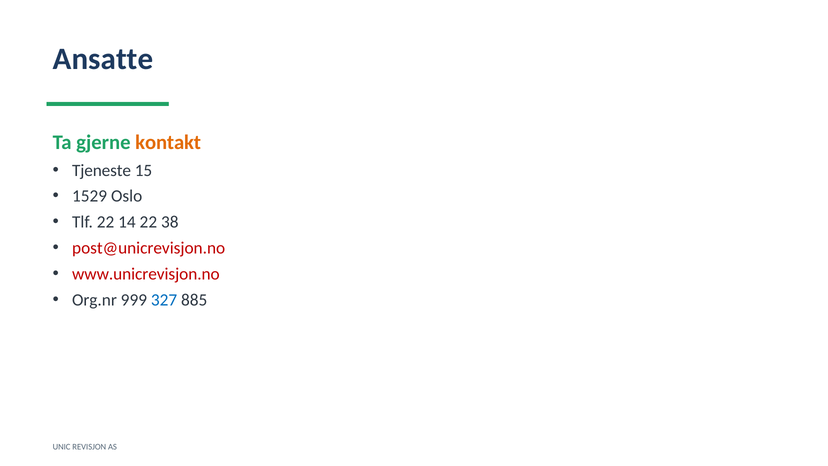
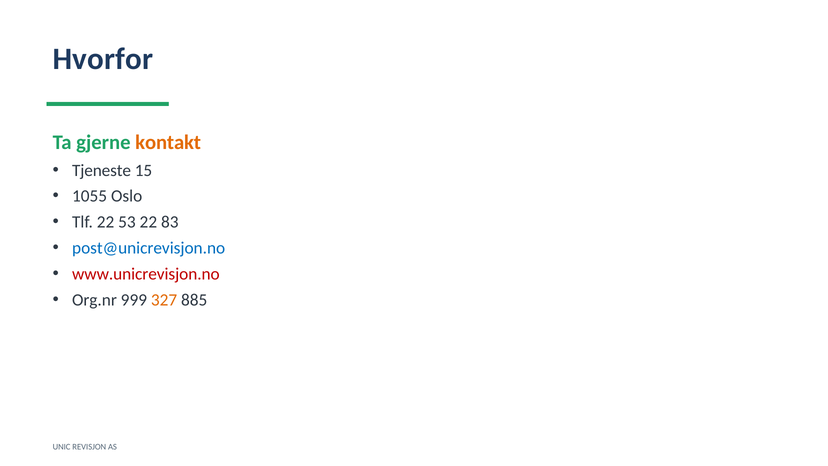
Ansatte: Ansatte -> Hvorfor (103, 59)
1529: 1529 -> 1055 (90, 196)
14: 14 -> 53 (127, 222)
38: 38 -> 83 (170, 222)
post@unicrevisjon.no colour: red -> blue (149, 248)
327 colour: blue -> orange (164, 300)
